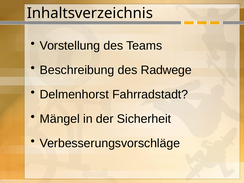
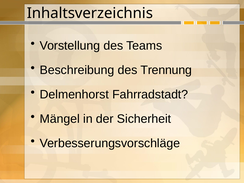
Radwege: Radwege -> Trennung (166, 70)
